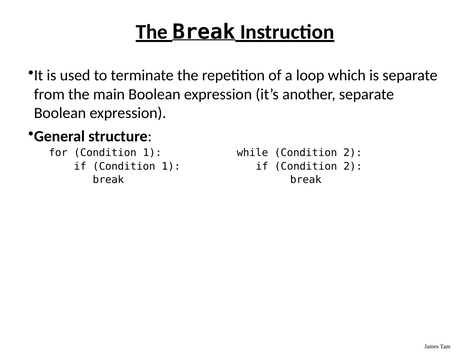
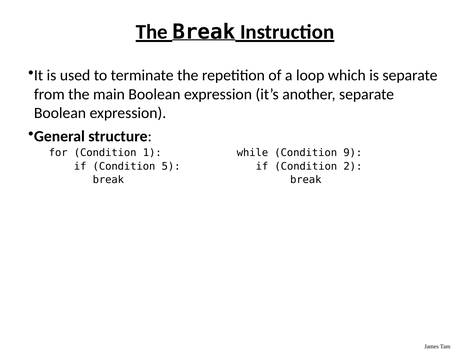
while Condition 2: 2 -> 9 (353, 153)
if Condition 1: 1 -> 5 (171, 167)
